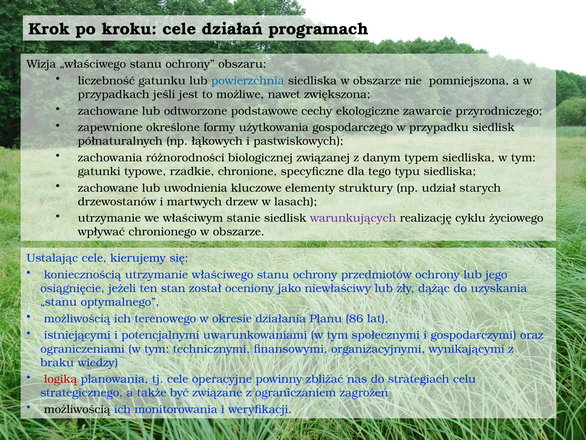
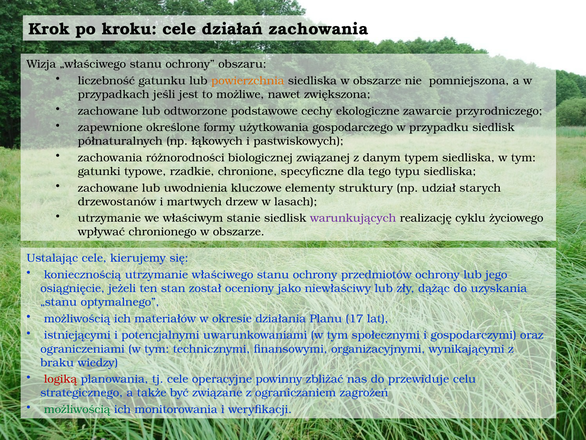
działań programach: programach -> zachowania (318, 29)
powierzchnia colour: blue -> orange (248, 81)
terenowego: terenowego -> materiałów (165, 318)
86: 86 -> 17 (354, 318)
strategiach: strategiach -> przewiduje (419, 379)
możliwością colour: black -> green (77, 409)
